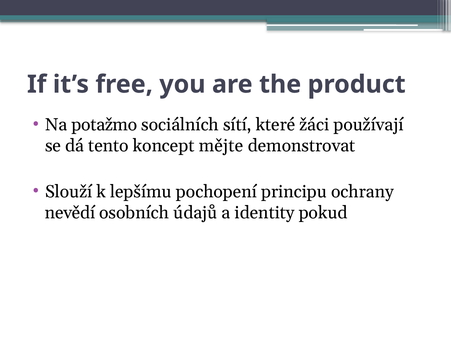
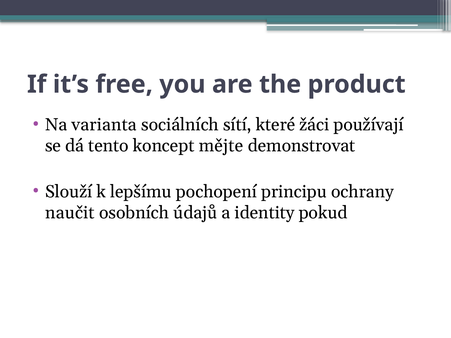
potažmo: potažmo -> varianta (104, 125)
nevědí: nevědí -> naučit (70, 213)
